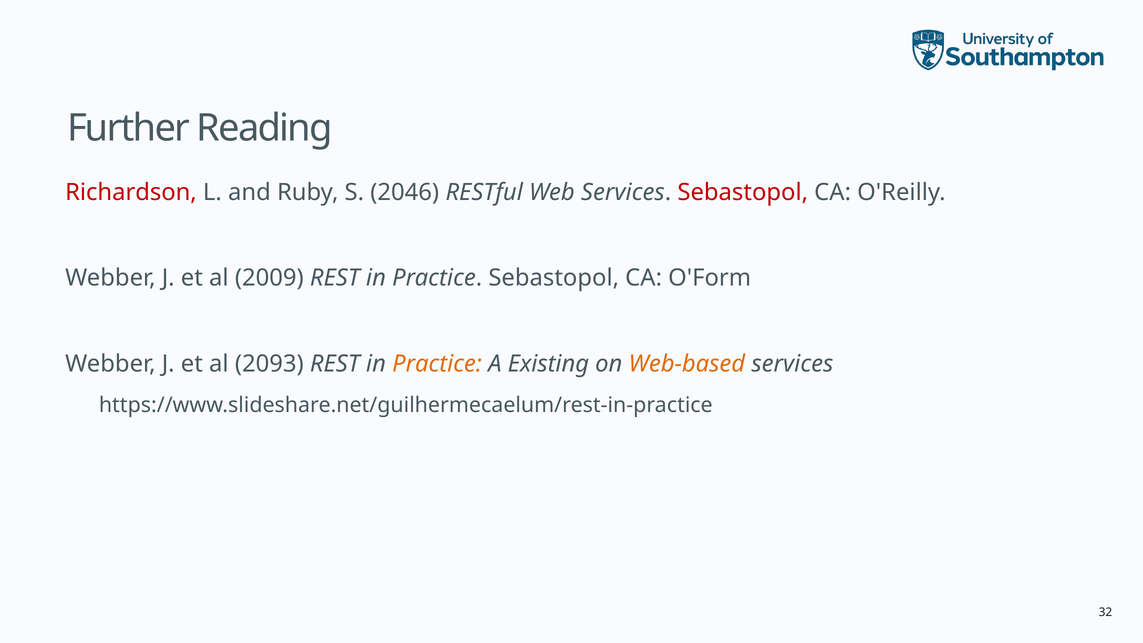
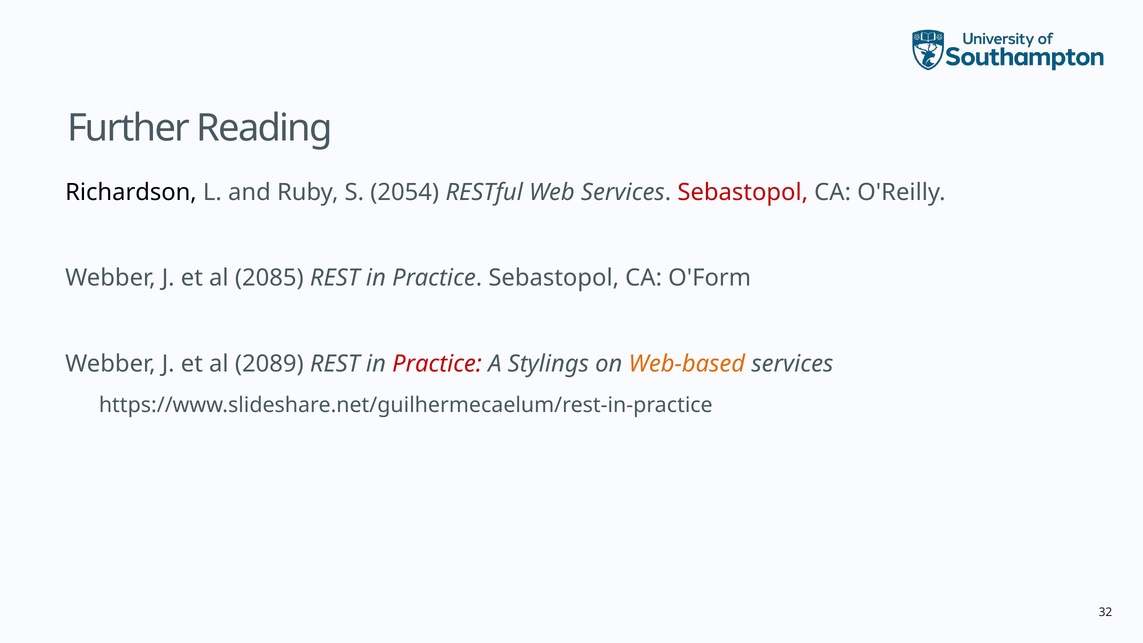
Richardson colour: red -> black (131, 192)
2046: 2046 -> 2054 (405, 192)
2009: 2009 -> 2085 (269, 278)
2093: 2093 -> 2089 (269, 364)
Practice colour: orange -> red (437, 364)
Existing: Existing -> Stylings (548, 364)
